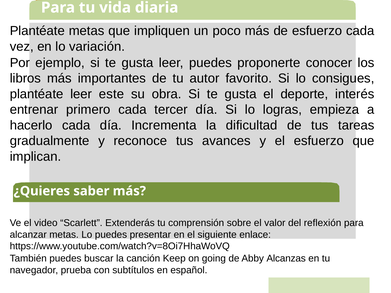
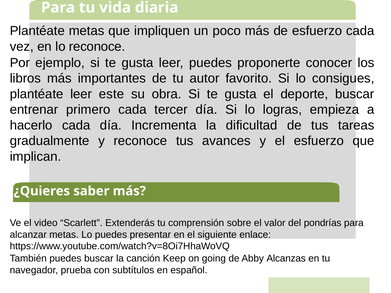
lo variación: variación -> reconoce (97, 47)
deporte interés: interés -> buscar (355, 94)
reflexión: reflexión -> pondrías (323, 223)
